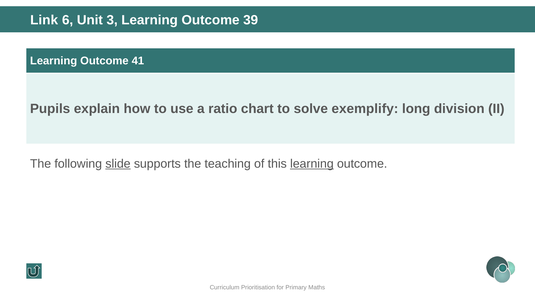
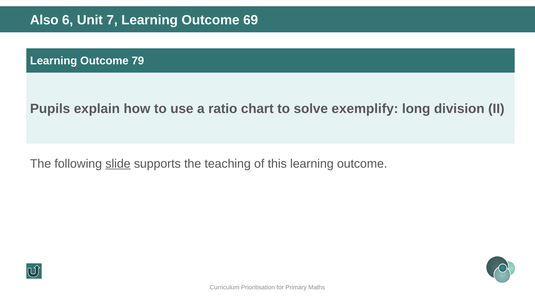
Link: Link -> Also (44, 20)
3: 3 -> 7 (112, 20)
39: 39 -> 69 (251, 20)
41: 41 -> 79 (138, 61)
learning underline: present -> none (312, 164)
